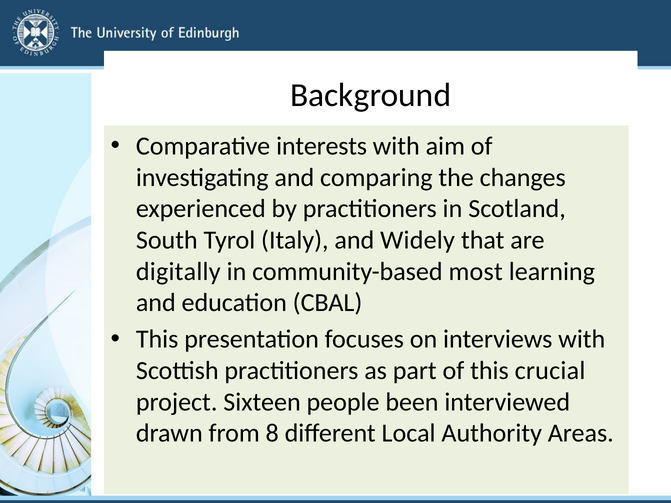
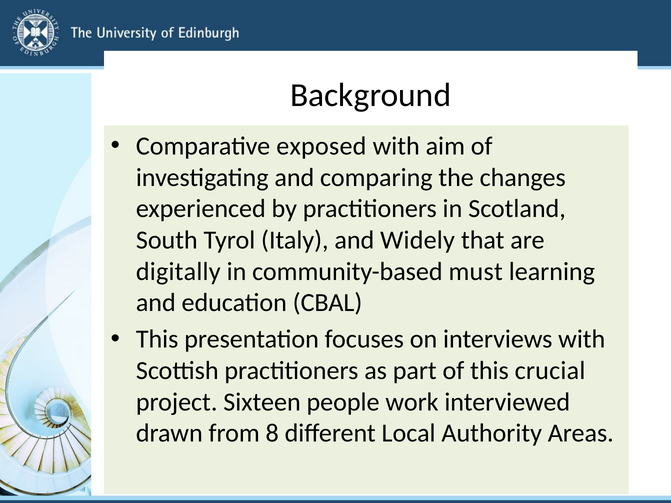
interests: interests -> exposed (321, 146)
most: most -> must (476, 272)
been: been -> work (412, 402)
